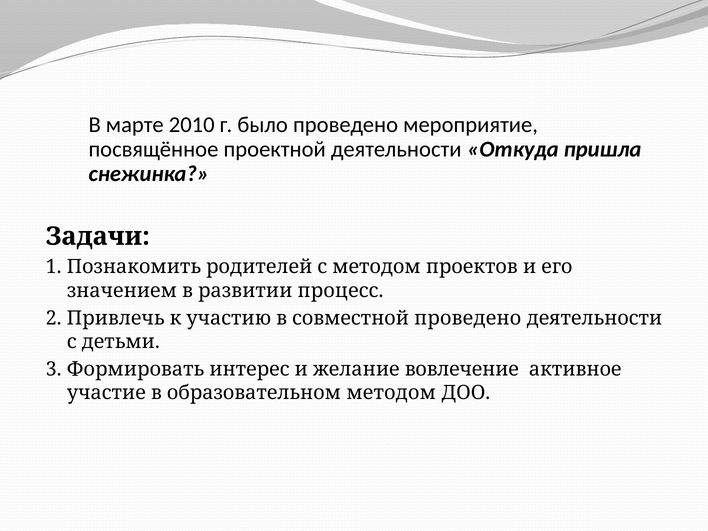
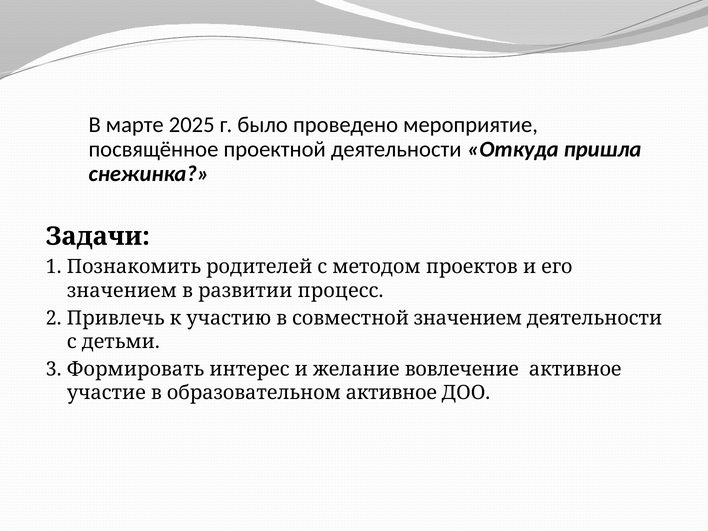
2010: 2010 -> 2025 (192, 125)
совместной проведено: проведено -> значением (468, 318)
образовательном методом: методом -> активное (391, 393)
